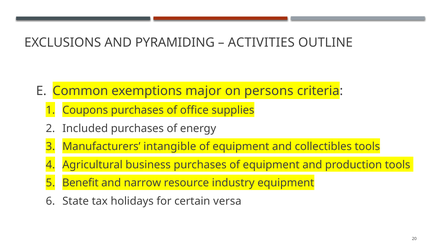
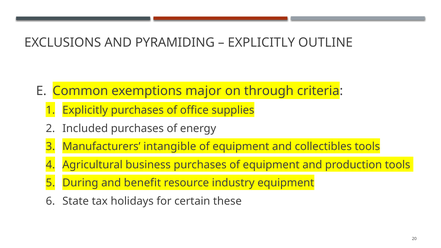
ACTIVITIES: ACTIVITIES -> EXPLICITLY (261, 43)
persons: persons -> through (269, 91)
1 Coupons: Coupons -> Explicitly (85, 110)
Benefit: Benefit -> During (80, 183)
narrow: narrow -> benefit (142, 183)
versa: versa -> these (227, 201)
